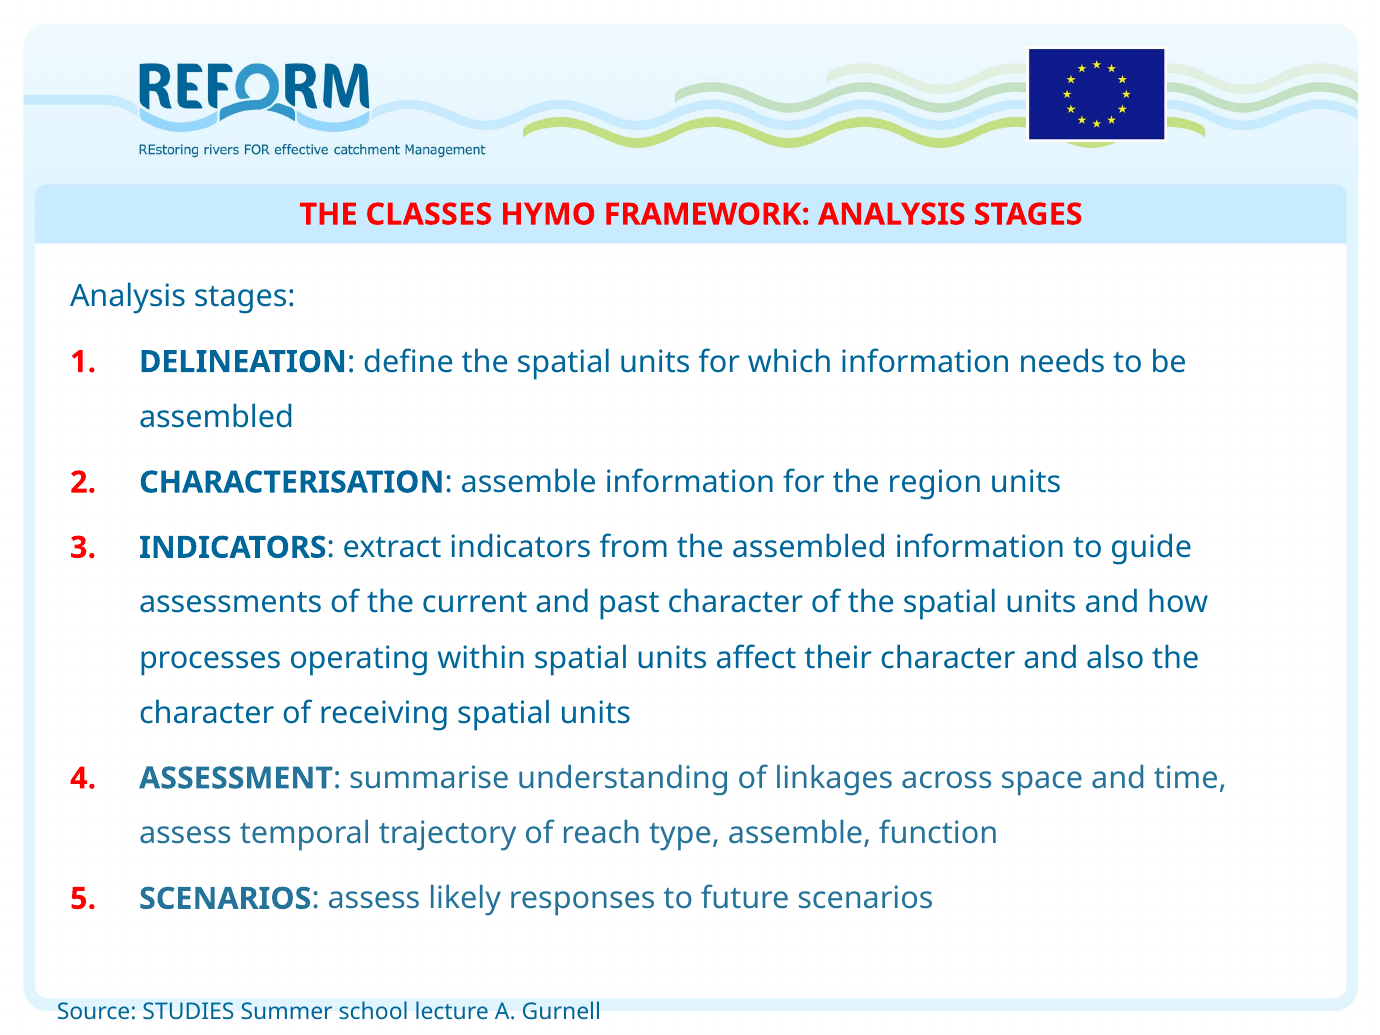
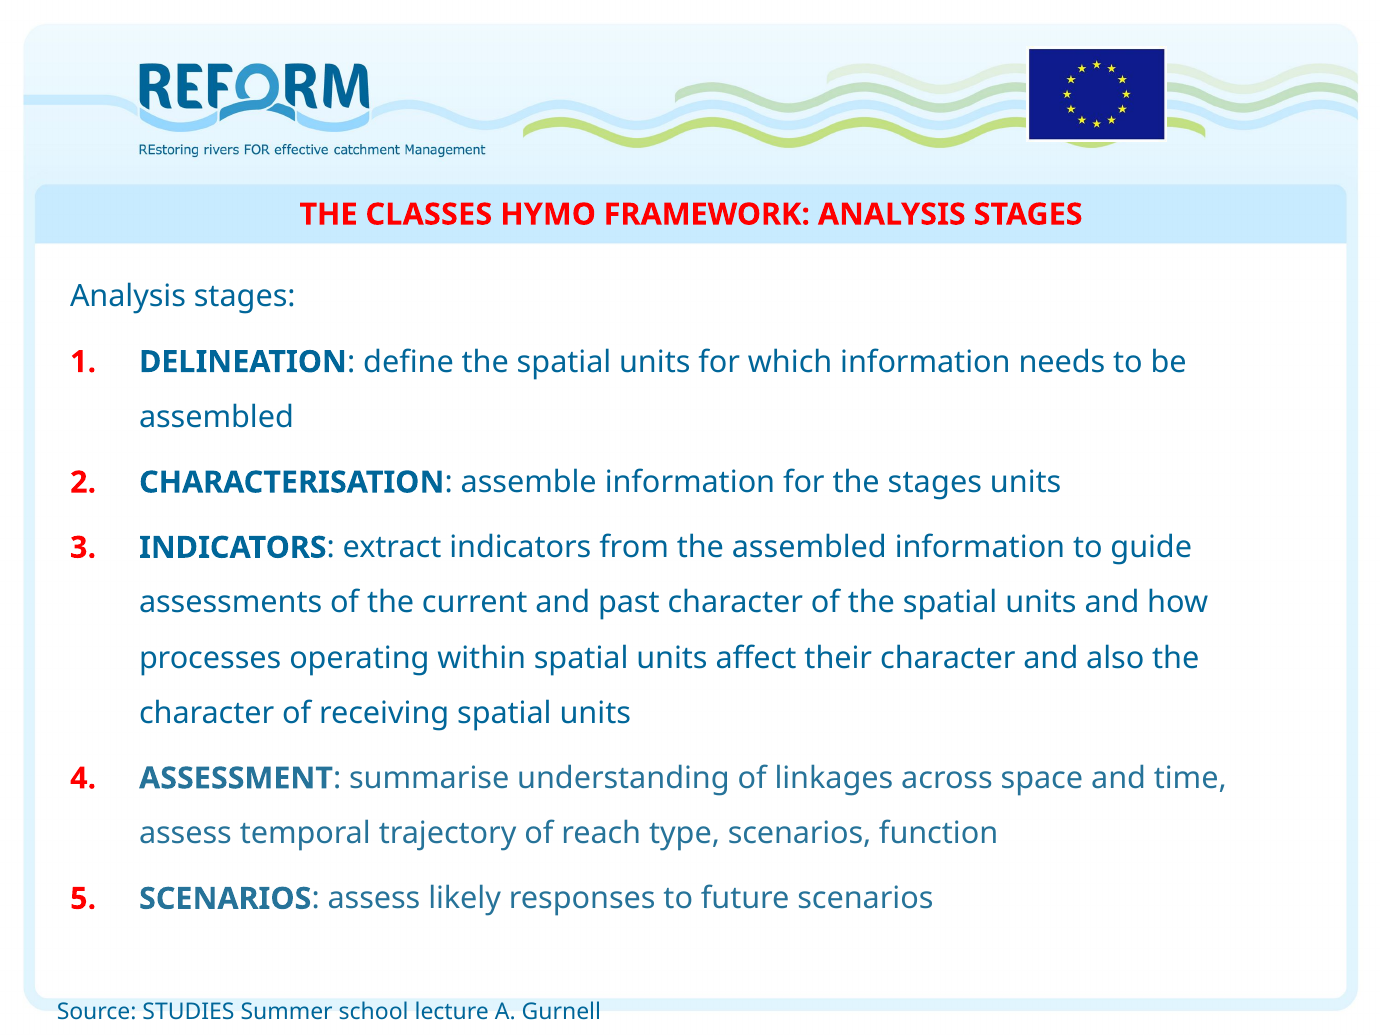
the region: region -> stages (935, 482)
type assemble: assemble -> scenarios (800, 833)
